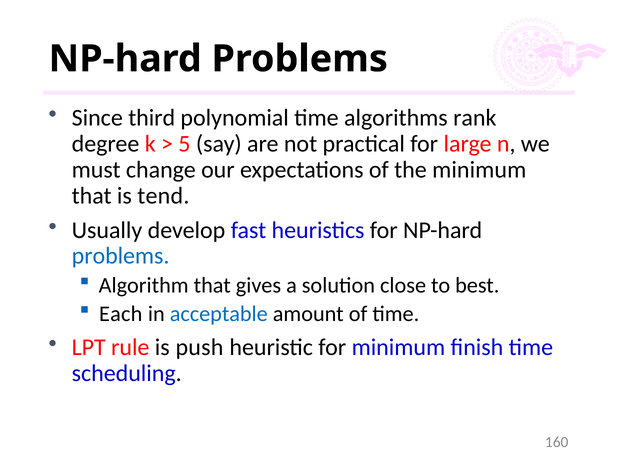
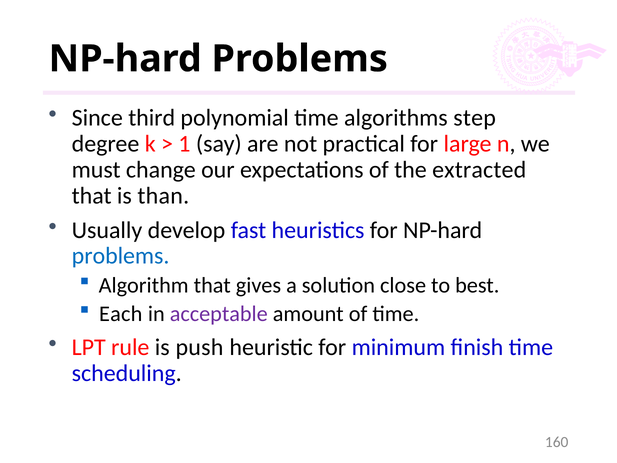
rank: rank -> step (475, 118)
5: 5 -> 1 (184, 144)
the minimum: minimum -> extracted (479, 170)
tend: tend -> than (163, 196)
acceptable colour: blue -> purple (219, 314)
